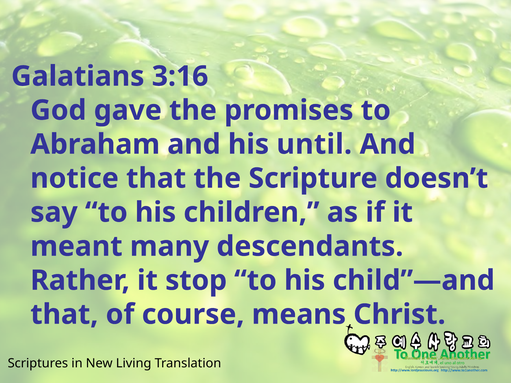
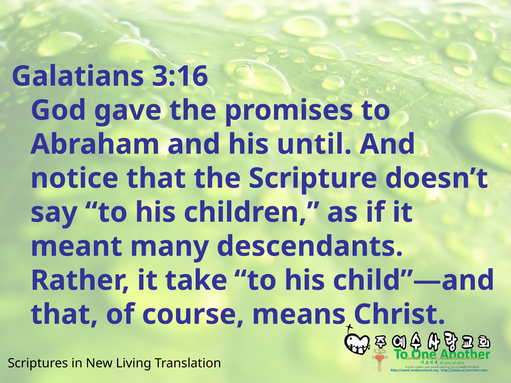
stop: stop -> take (196, 281)
